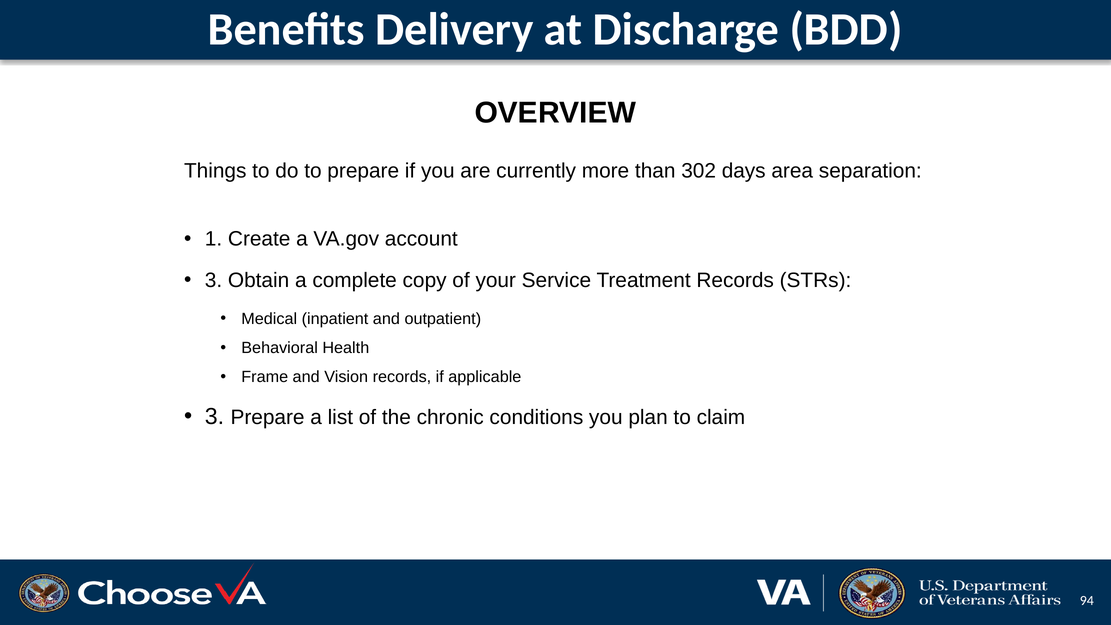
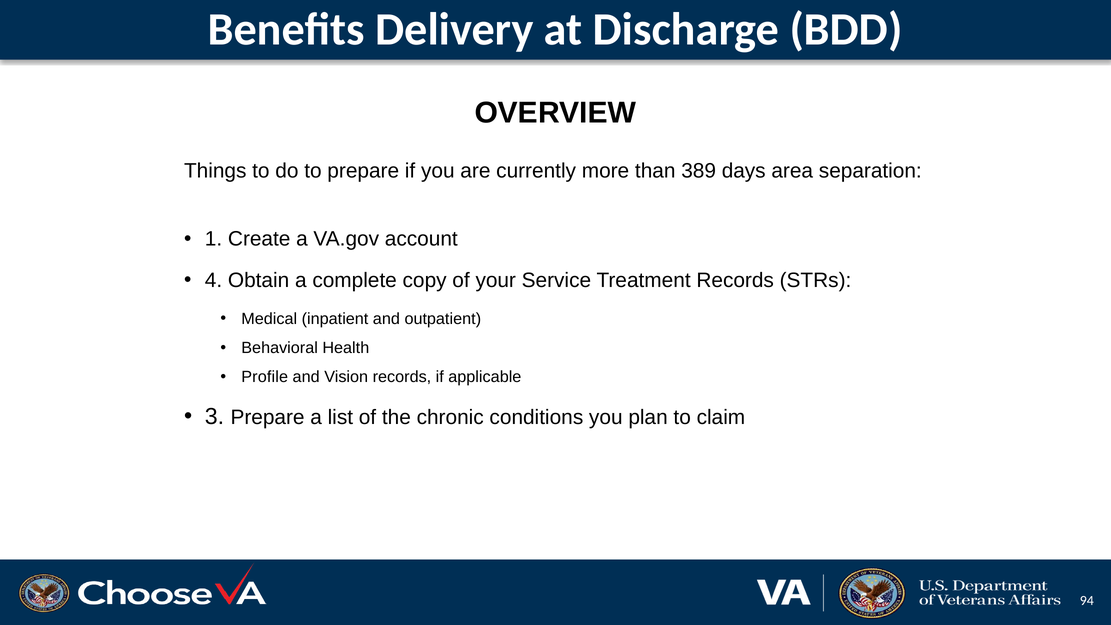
302: 302 -> 389 (699, 171)
3: 3 -> 4 (214, 280)
Frame: Frame -> Profile (265, 377)
